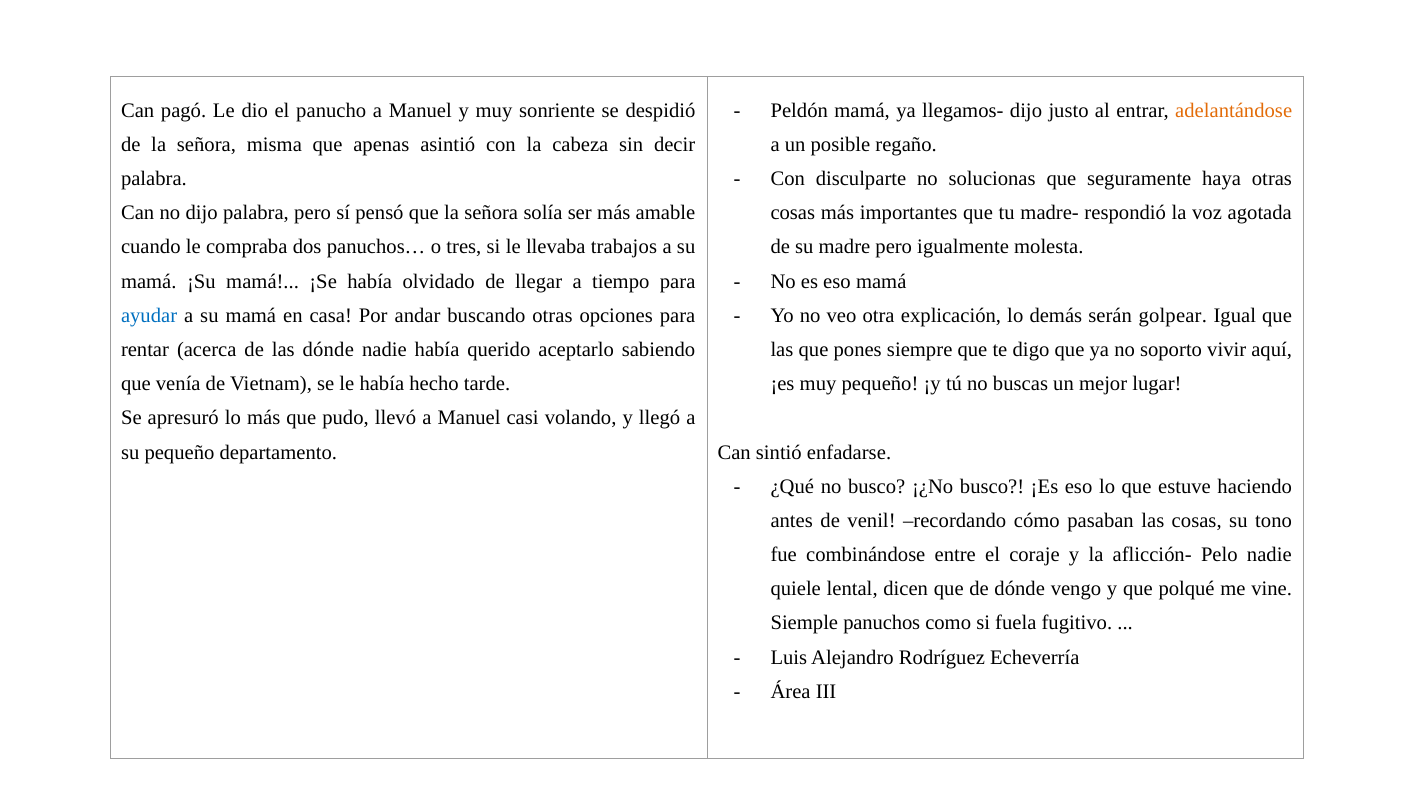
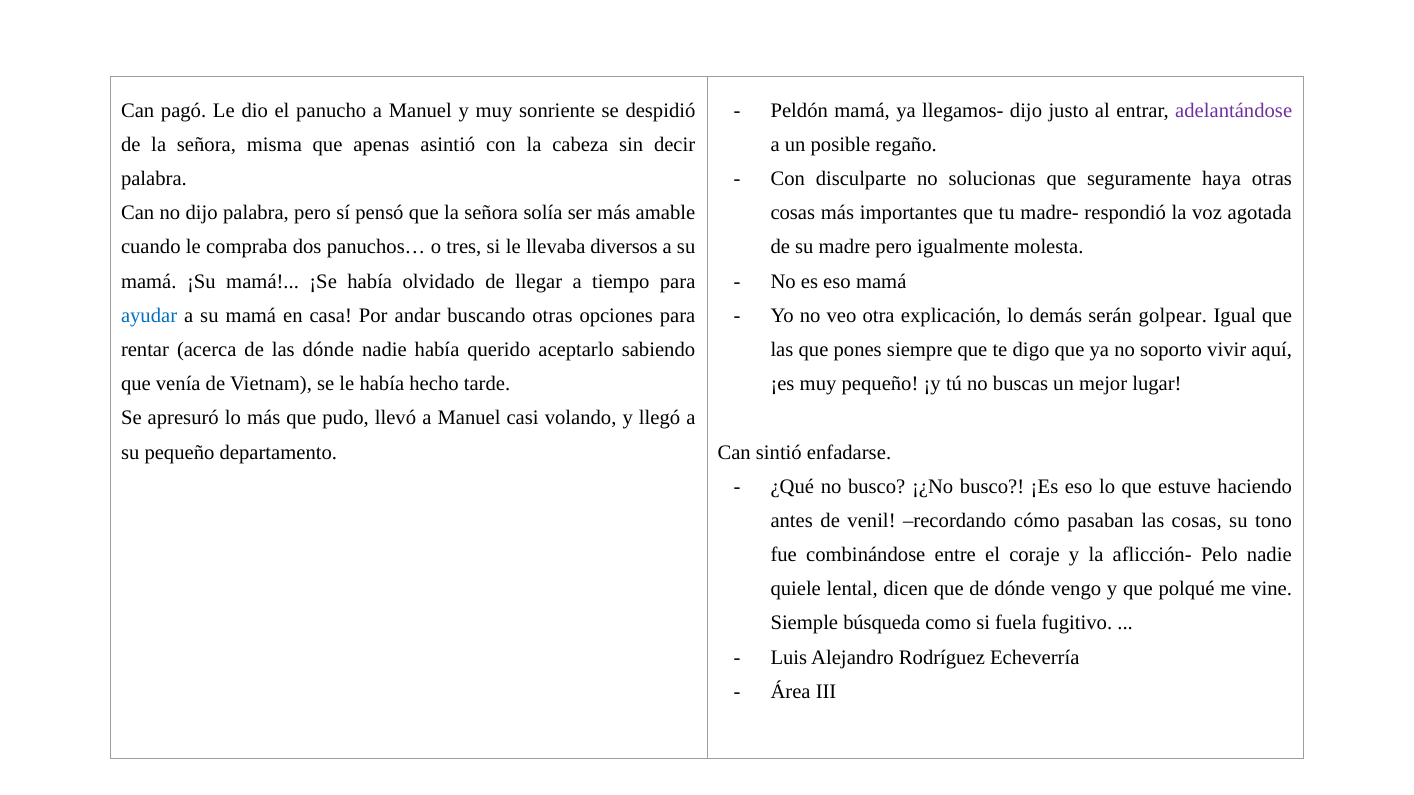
adelantándose colour: orange -> purple (1234, 111)
trabajos: trabajos -> diversos (624, 247)
panuchos: panuchos -> búsqueda (882, 623)
